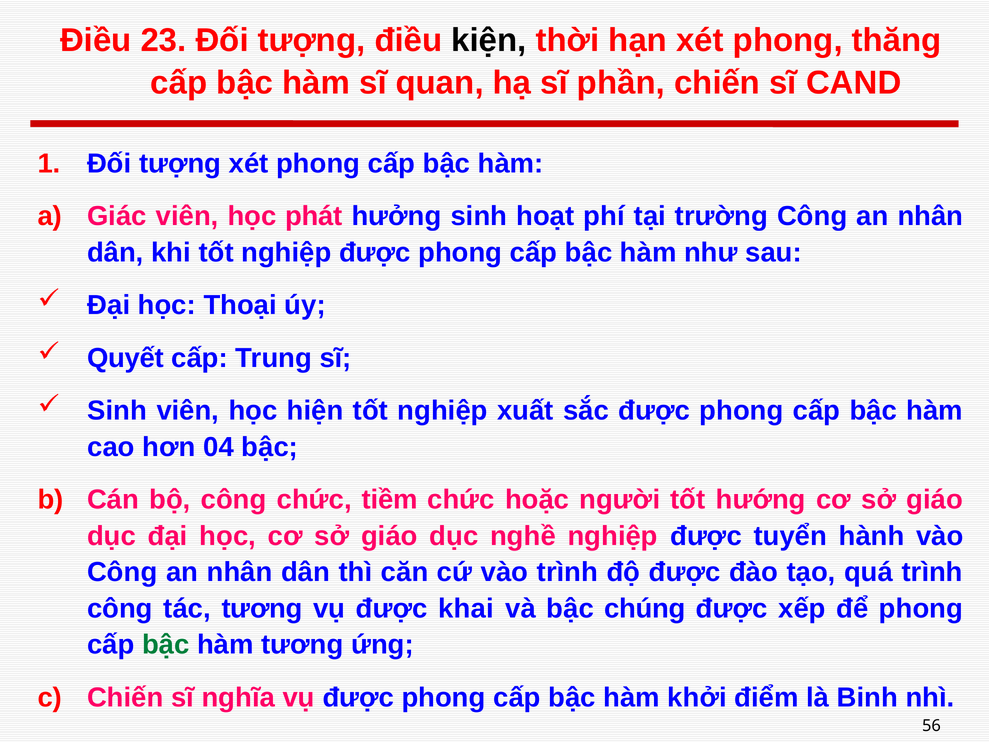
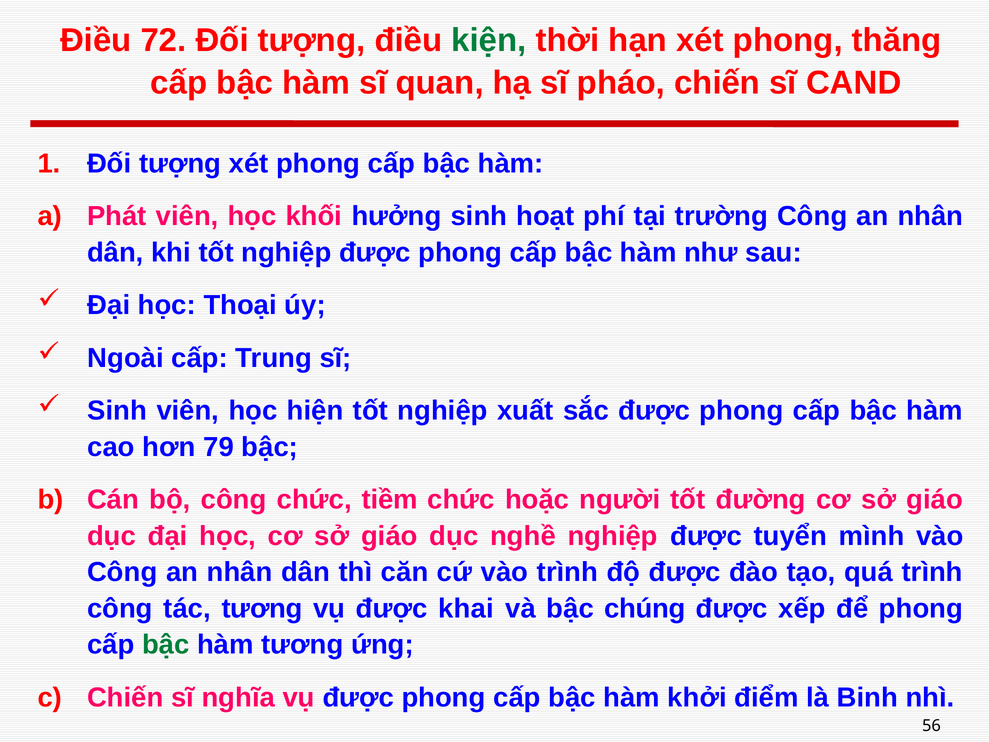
23: 23 -> 72 (163, 40)
kiện colour: black -> green (489, 40)
phần: phần -> pháo (621, 83)
Giác: Giác -> Phát (117, 216)
phát: phát -> khối (314, 216)
Quyết: Quyết -> Ngoài (126, 358)
04: 04 -> 79 (219, 447)
hướng: hướng -> đường (761, 500)
hành: hành -> mình (872, 536)
